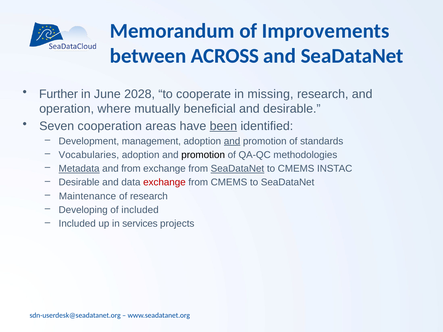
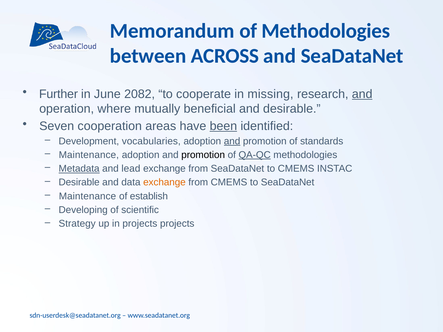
of Improvements: Improvements -> Methodologies (326, 31)
2028: 2028 -> 2082 (140, 94)
and underline: none -> present (362, 94)
management: management -> vocabularies (151, 141)
Vocabularies: Vocabularies -> Maintenance (89, 155)
QA-QC underline: none -> present (255, 155)
and from: from -> lead (131, 169)
SeaDataNet underline: present -> none (237, 169)
exchange colour: red -> orange (164, 183)
of research: research -> establish (149, 196)
of included: included -> scientific (140, 210)
Included: Included -> Strategy (77, 224)
in services: services -> projects (140, 224)
